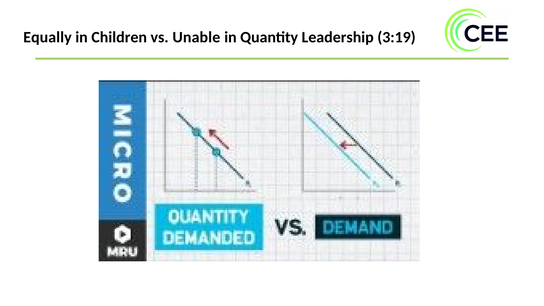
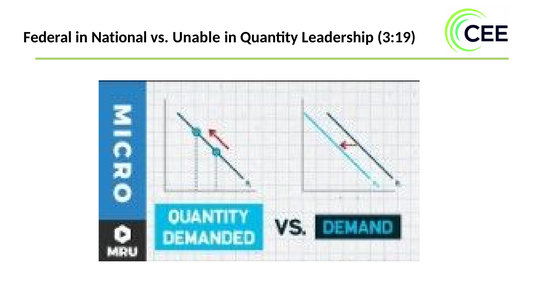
Equally: Equally -> Federal (48, 37)
Children: Children -> National (119, 37)
